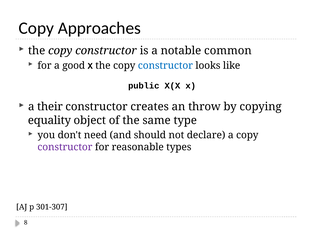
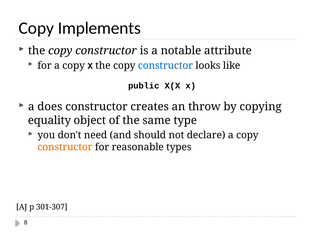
Approaches: Approaches -> Implements (99, 28)
common: common -> attribute (228, 51)
for a good: good -> copy (74, 66)
their: their -> does (50, 107)
constructor colour: purple -> orange (65, 147)
